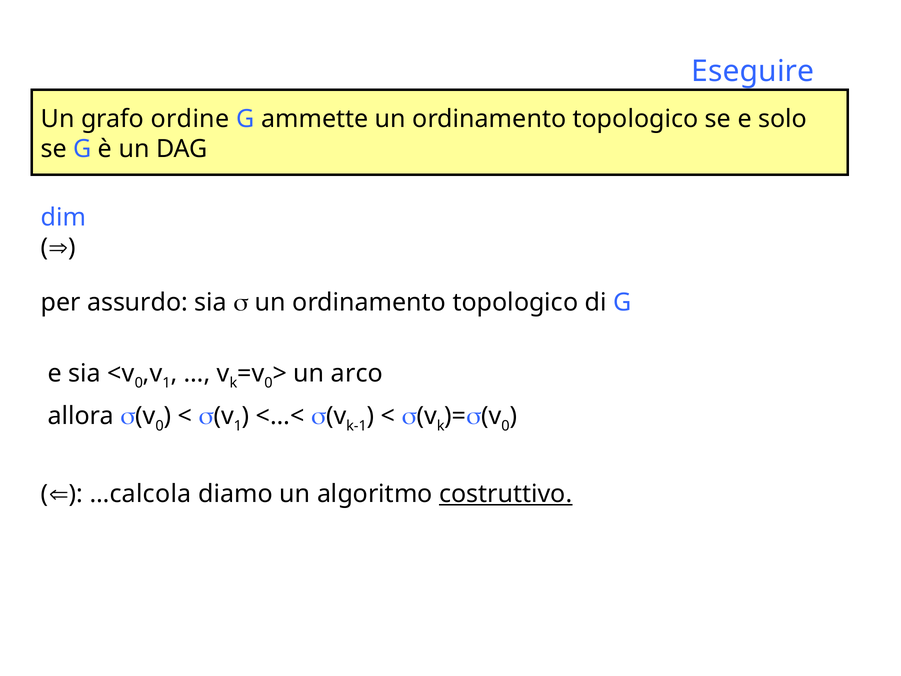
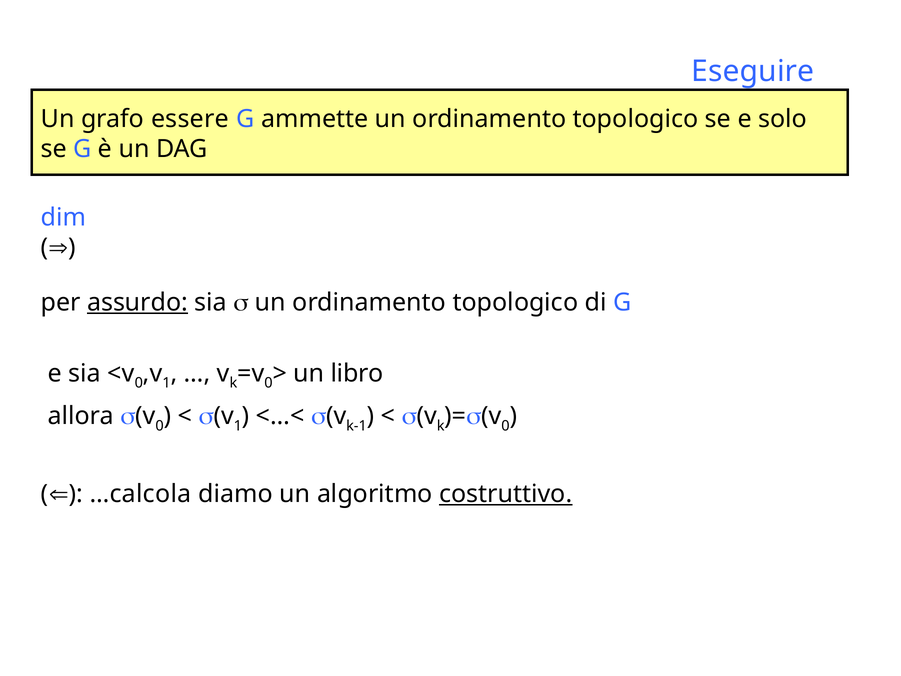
ordine: ordine -> essere (190, 119)
assurdo underline: none -> present (137, 302)
arco: arco -> libro (357, 373)
